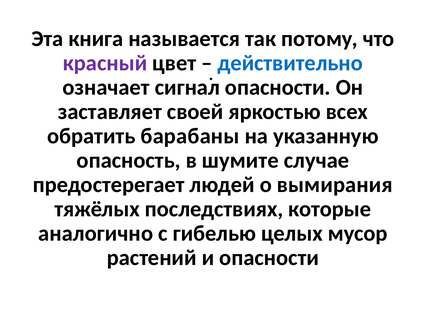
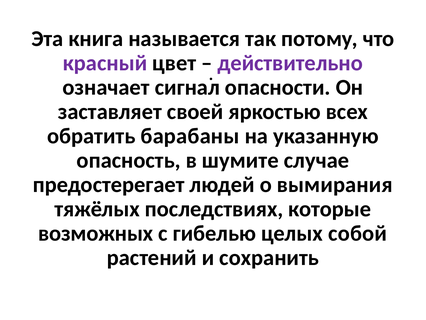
действительно colour: blue -> purple (290, 63)
аналогично: аналогично -> возможных (96, 233)
мусор: мусор -> собой (358, 233)
и опасности: опасности -> сохранить (269, 257)
